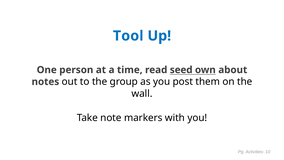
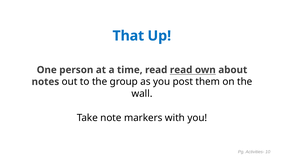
Tool: Tool -> That (128, 36)
read seed: seed -> read (181, 70)
